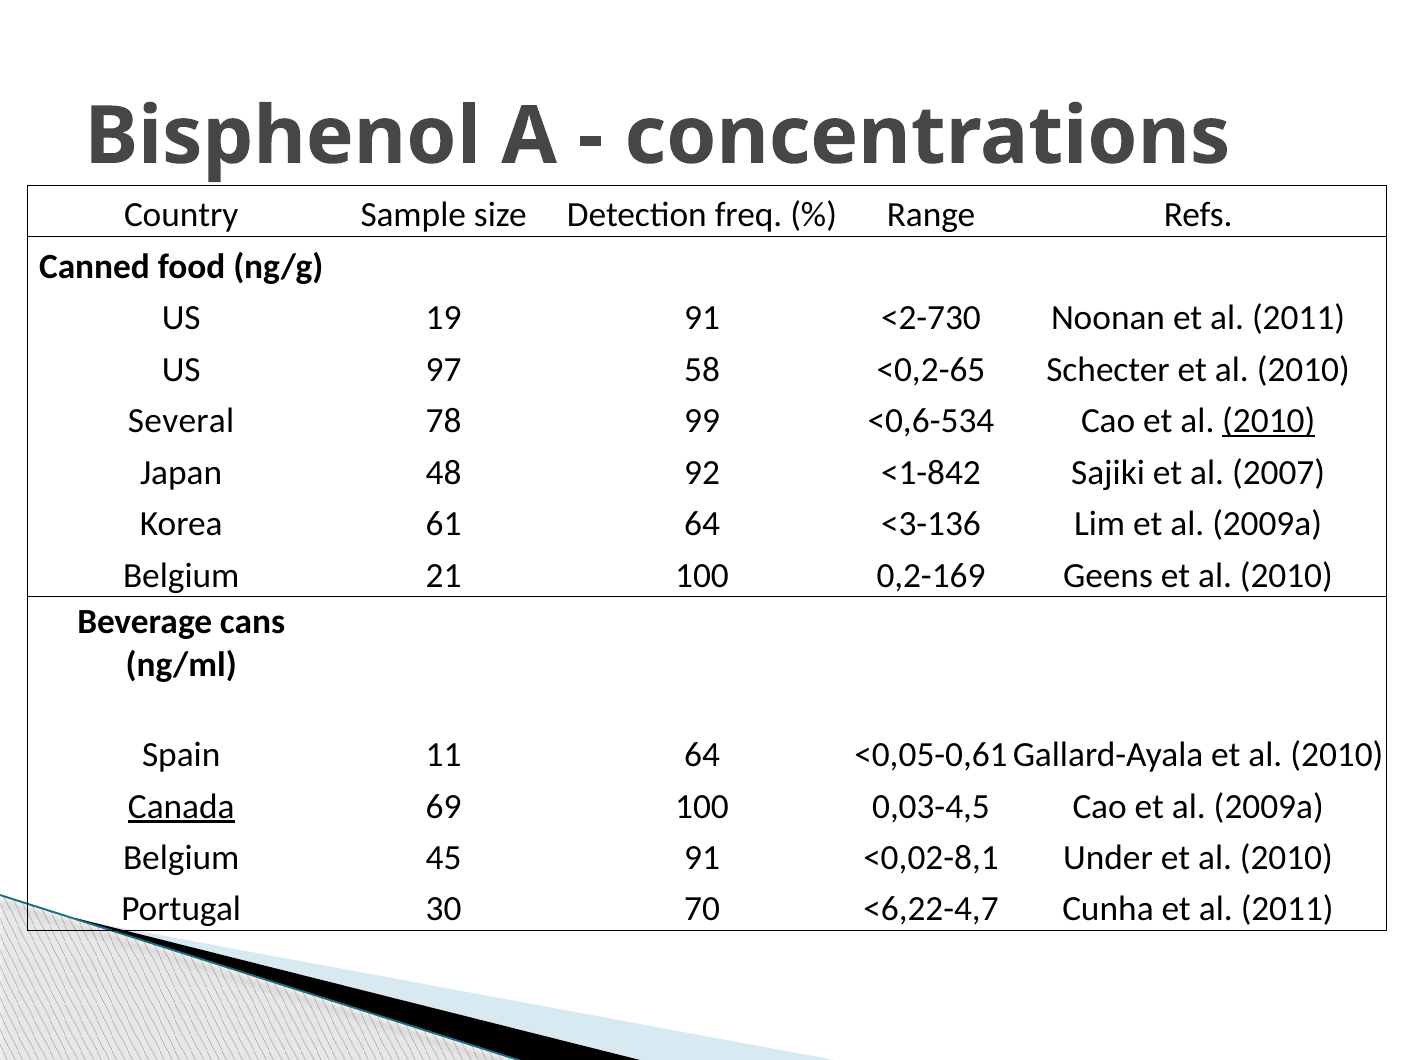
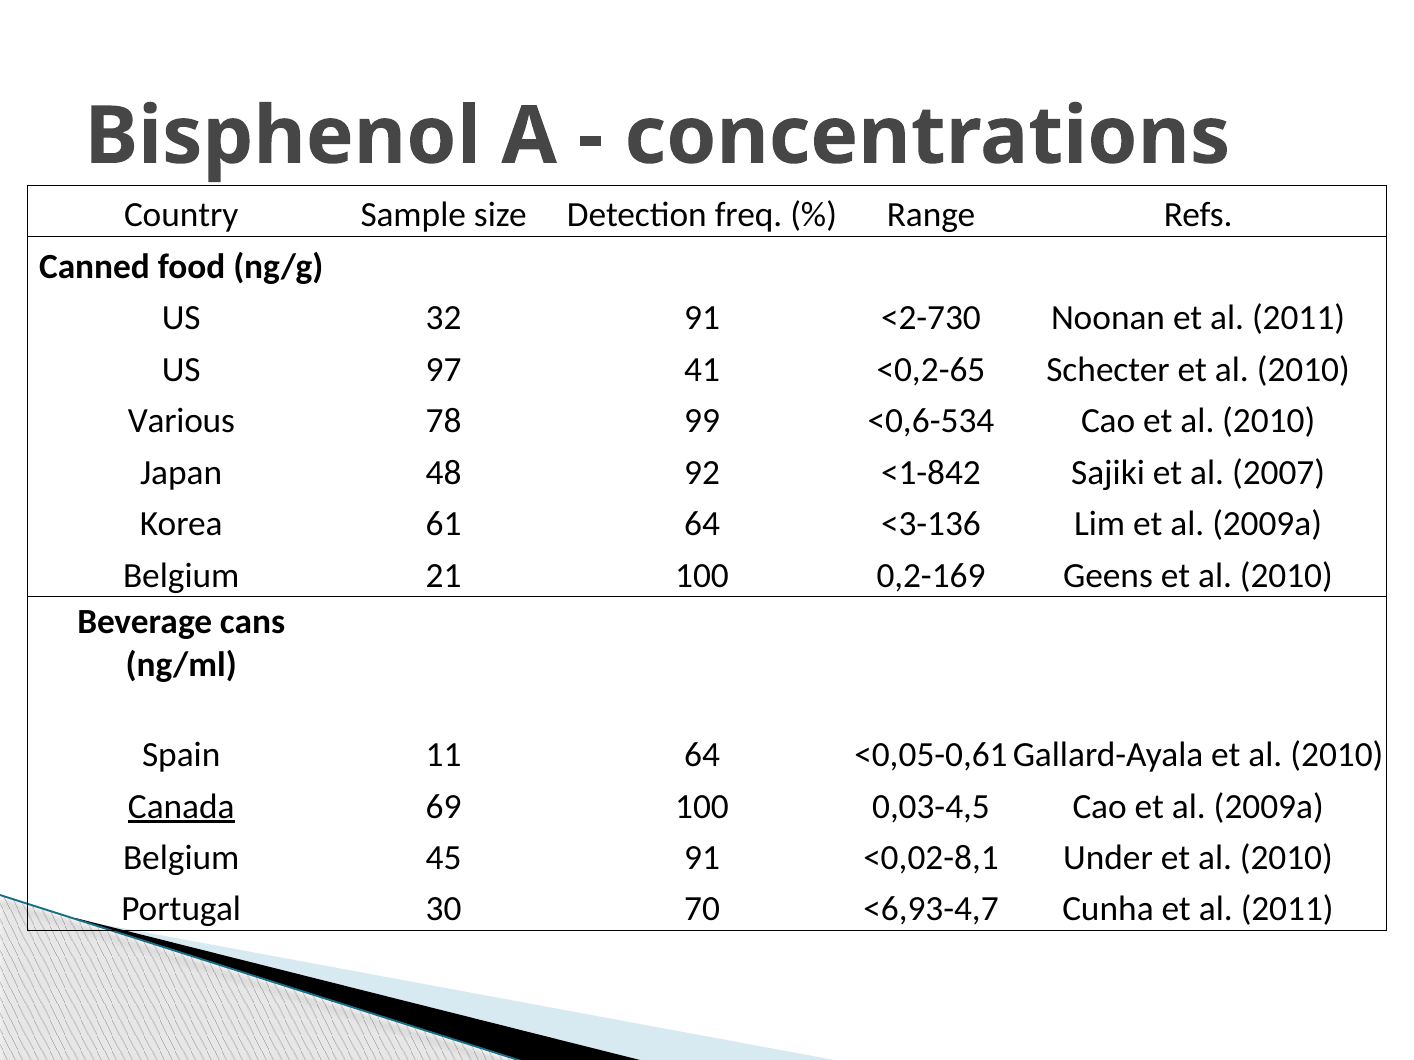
19: 19 -> 32 (444, 318)
58: 58 -> 41 (702, 370)
Several: Several -> Various (181, 421)
2010 underline: present -> none (1269, 421)
<6,22-4,7: <6,22-4,7 -> <6,93-4,7 (931, 910)
